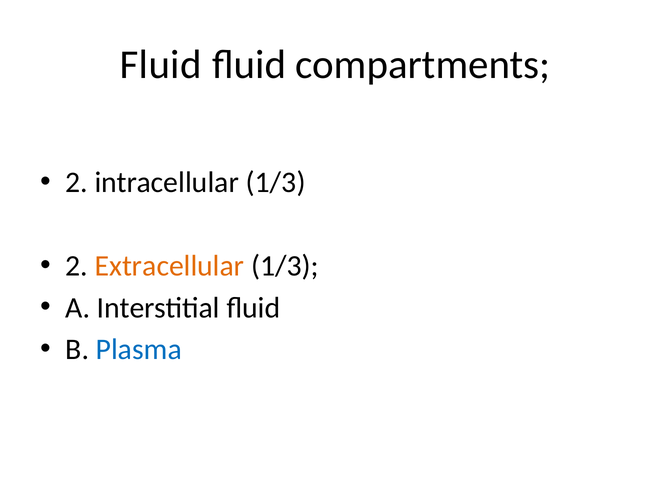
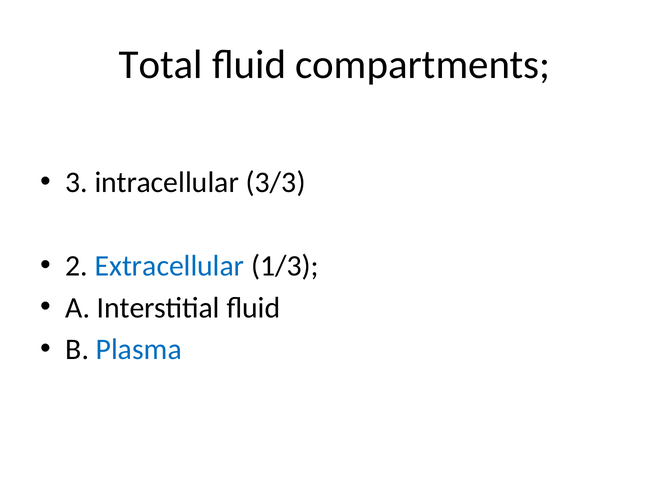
Fluid: Fluid -> Total (161, 65)
2: 2 -> 3 (77, 182)
intracellular 1/3: 1/3 -> 3/3 (276, 182)
Extracellular colour: orange -> blue (170, 266)
